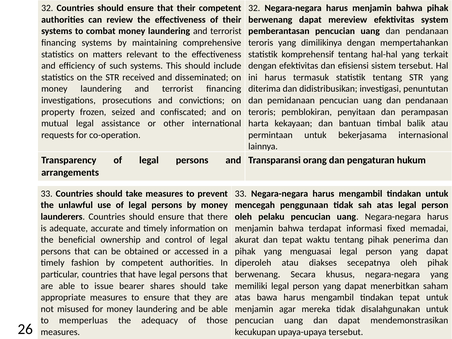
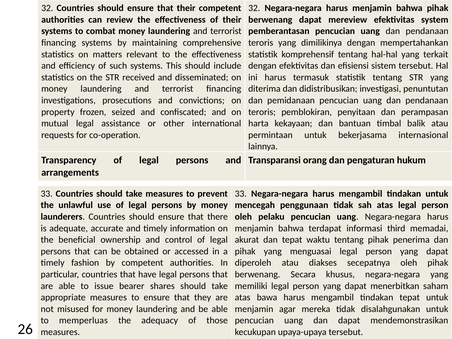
fixed: fixed -> third (396, 228)
